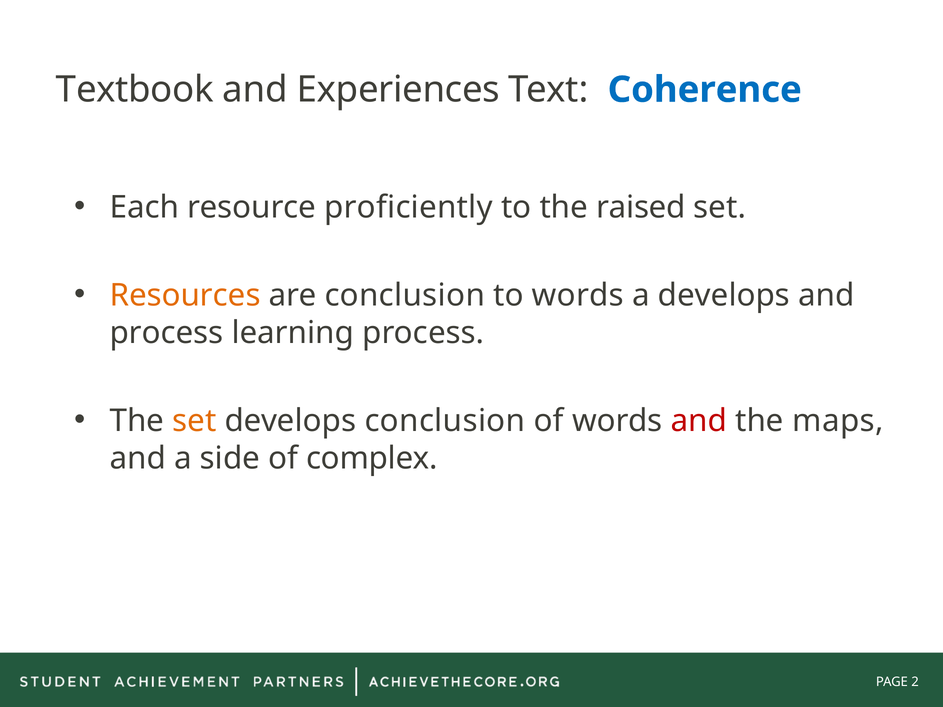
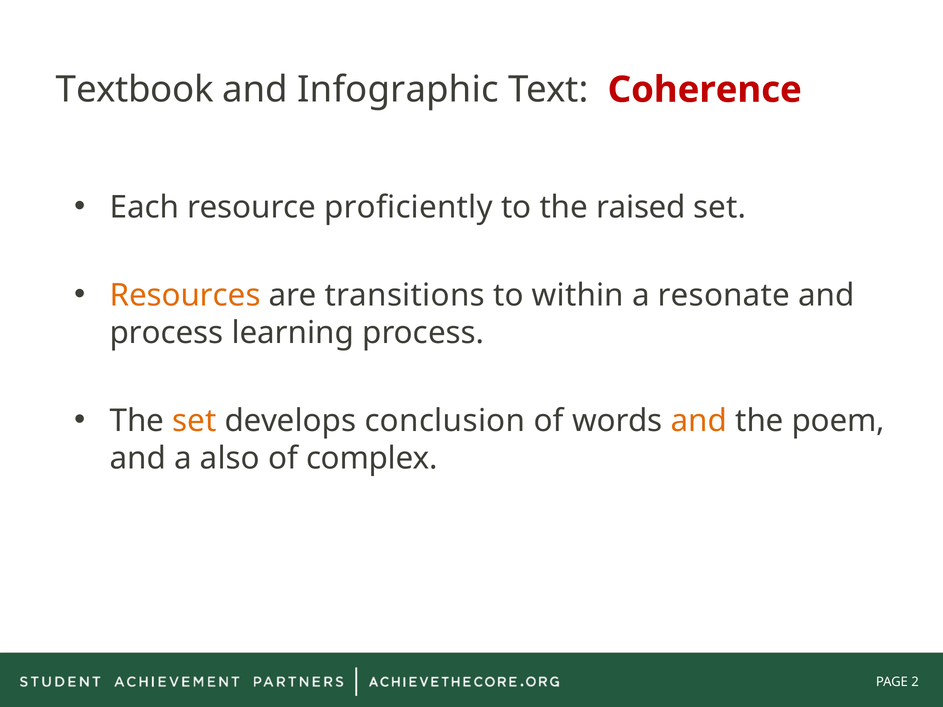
Experiences: Experiences -> Infographic (398, 90)
Coherence colour: blue -> red (705, 90)
are conclusion: conclusion -> transitions (405, 295)
to words: words -> within (578, 295)
a develops: develops -> resonate (724, 295)
and colour: red -> orange (699, 421)
maps: maps -> poem (838, 421)
side: side -> also (230, 459)
